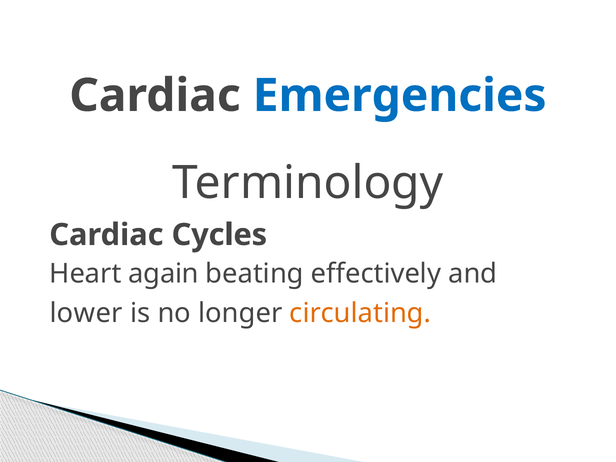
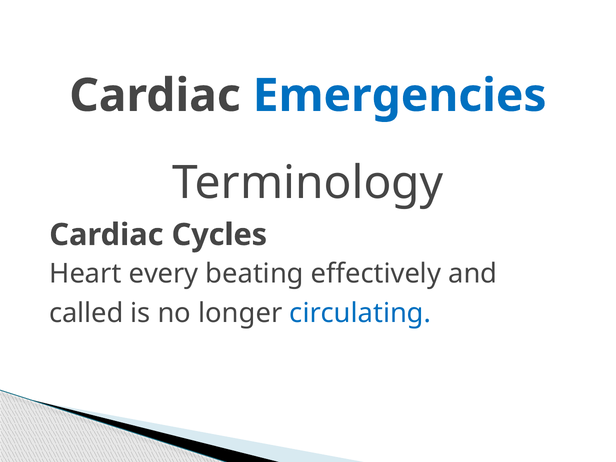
again: again -> every (164, 274)
lower: lower -> called (86, 313)
circulating colour: orange -> blue (360, 313)
